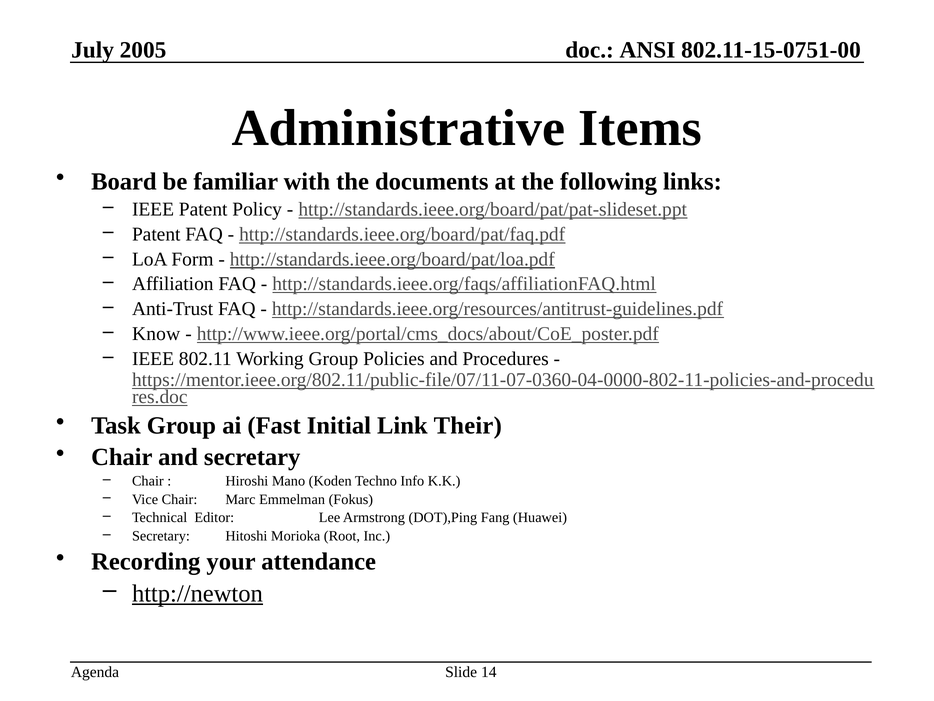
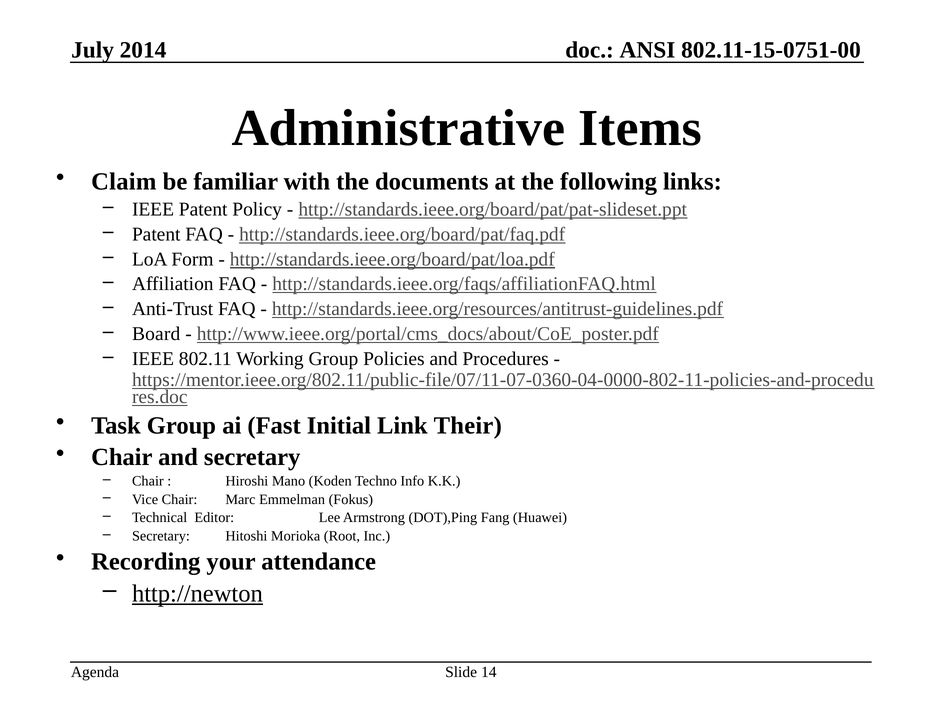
2005: 2005 -> 2014 (143, 50)
Board: Board -> Claim (124, 181)
Know: Know -> Board (156, 334)
